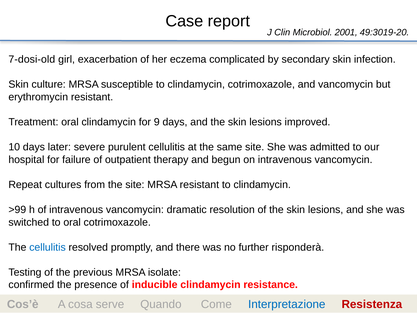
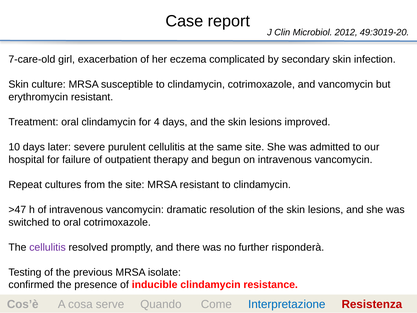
2001: 2001 -> 2012 (346, 32)
7-dosi-old: 7-dosi-old -> 7-care-old (32, 59)
9: 9 -> 4 (157, 122)
>99: >99 -> >47 (17, 210)
cellulitis colour: blue -> purple (48, 247)
